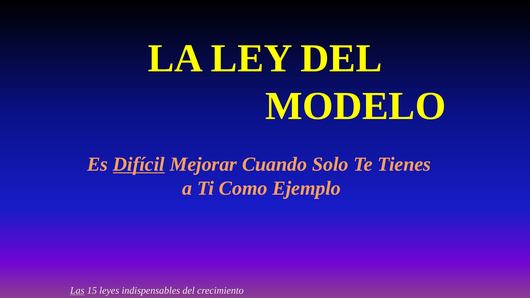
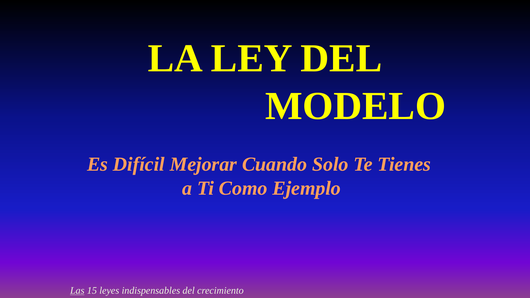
Difícil underline: present -> none (139, 164)
